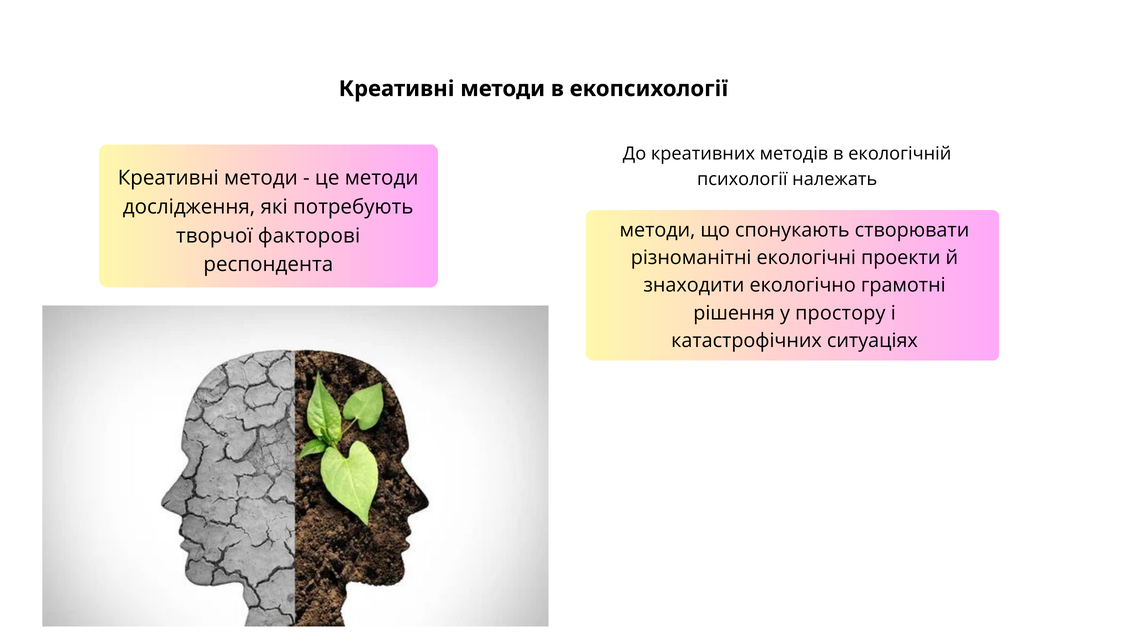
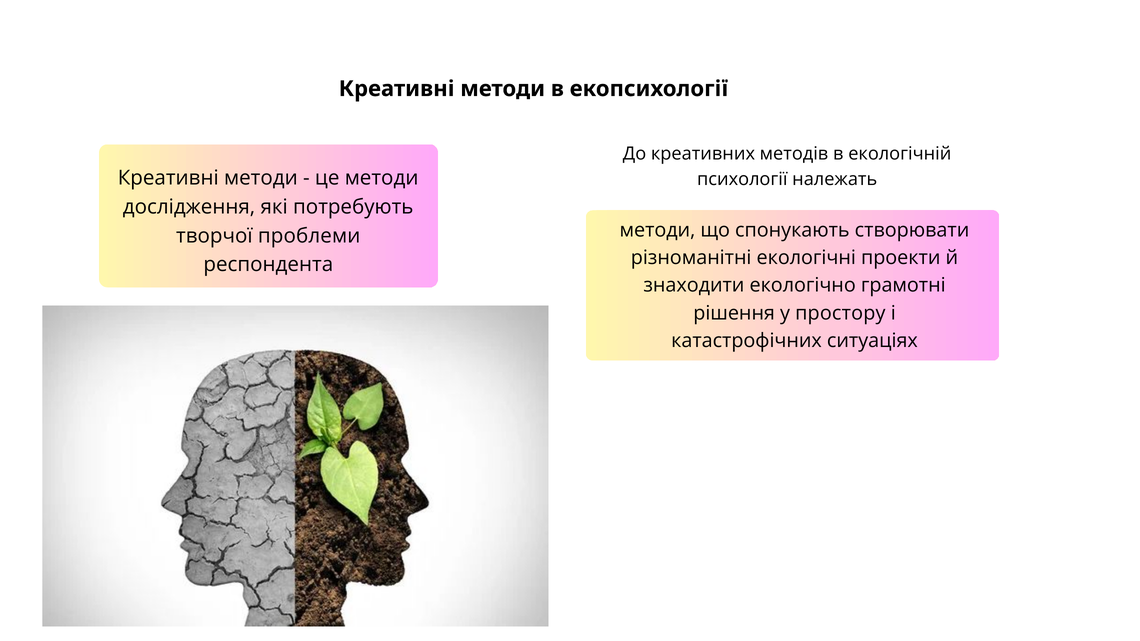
факторові: факторові -> проблеми (309, 236)
